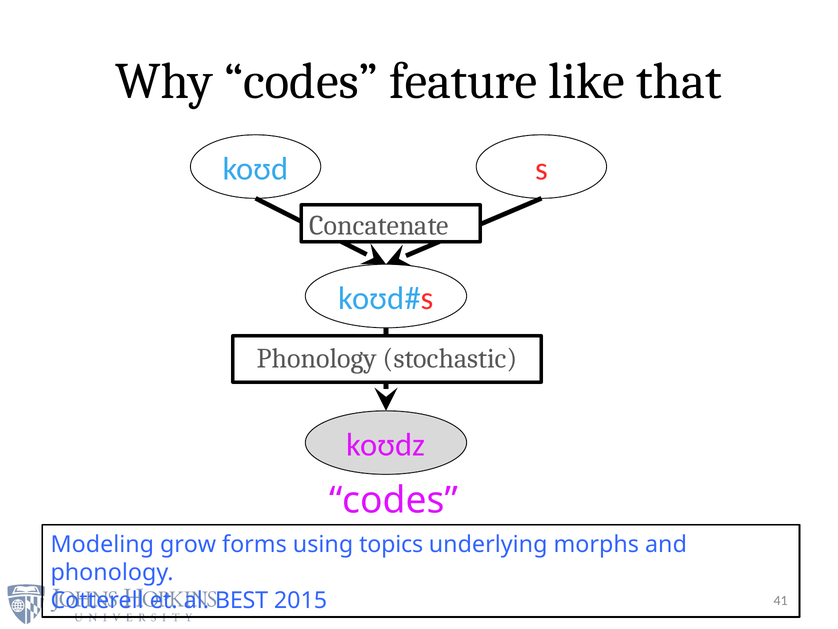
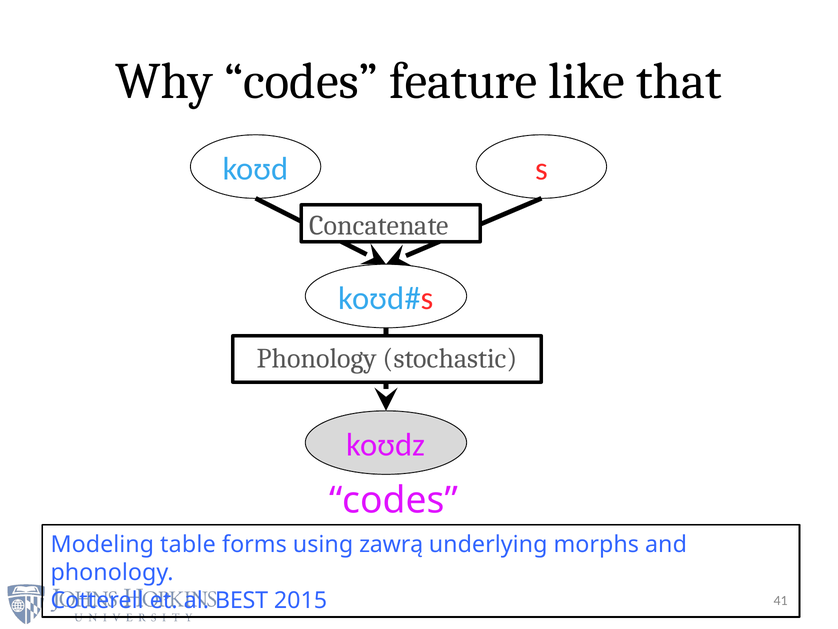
grow: grow -> table (188, 544)
topics: topics -> zawrą (391, 544)
